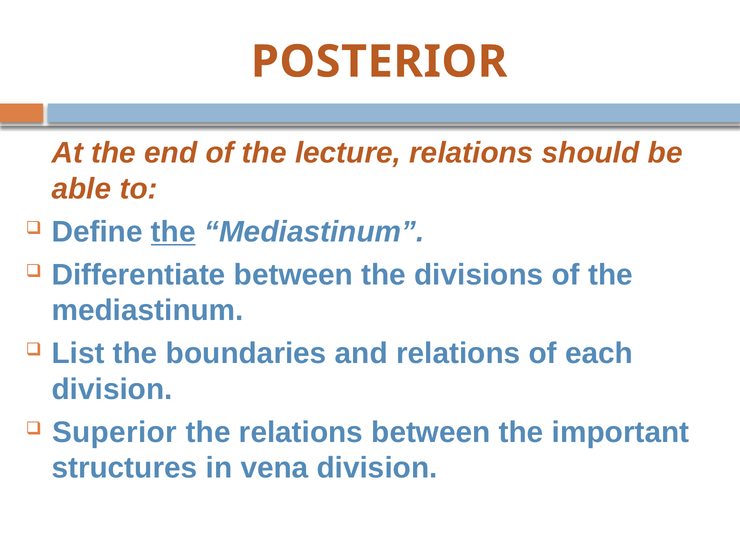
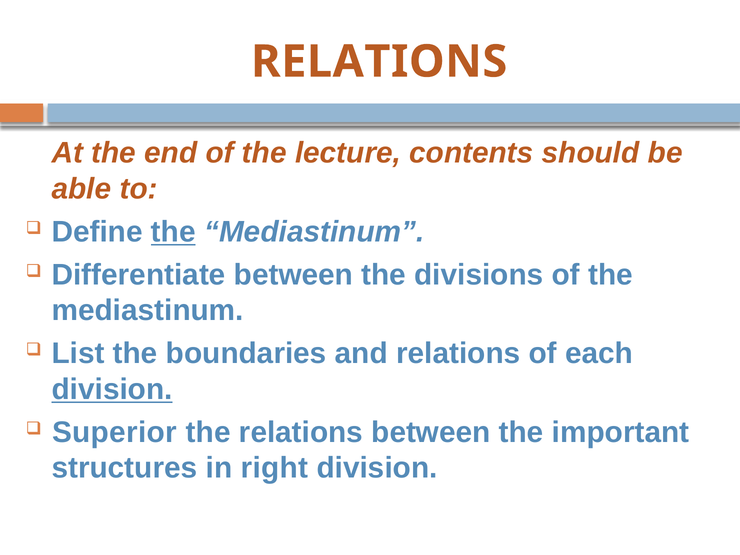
POSTERIOR: POSTERIOR -> RELATIONS (379, 62)
lecture relations: relations -> contents (471, 153)
division underline: none -> present (112, 389)
vena: vena -> right (274, 468)
